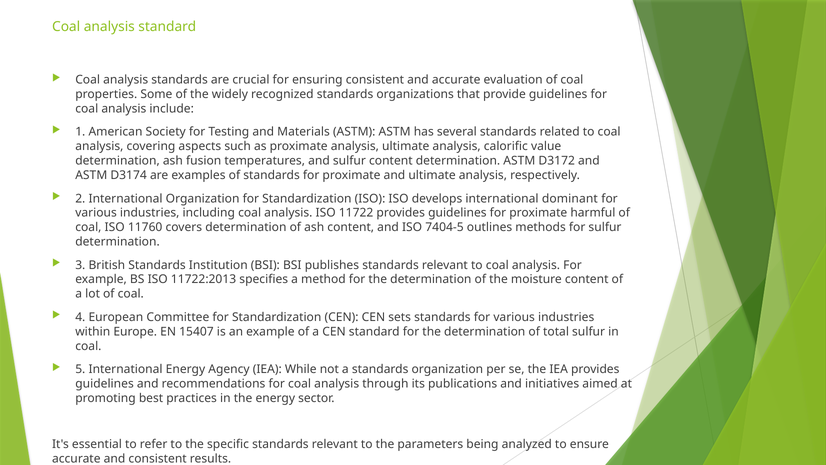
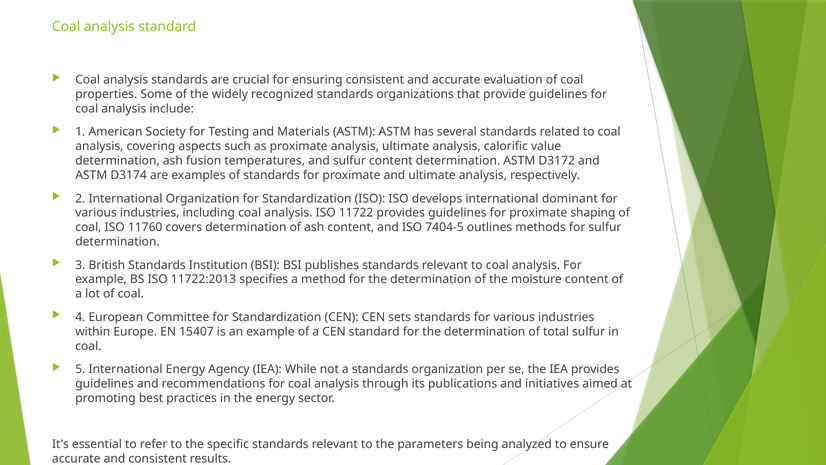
harmful: harmful -> shaping (593, 213)
